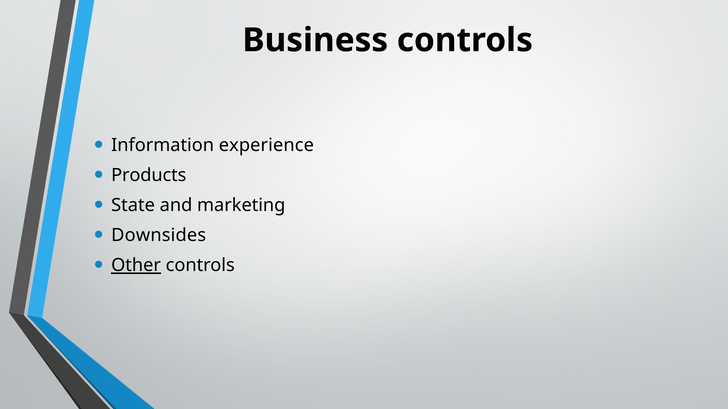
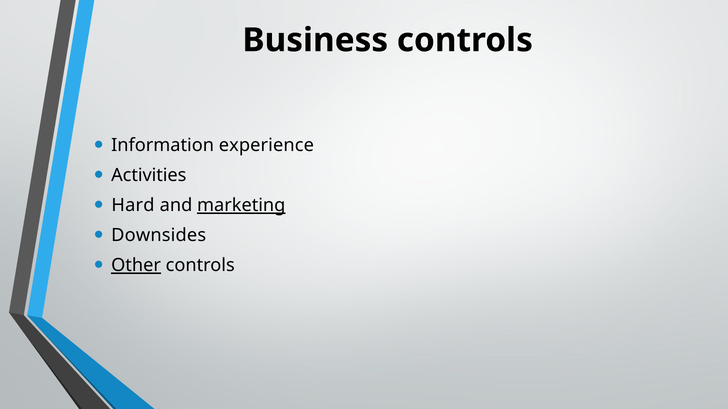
Products: Products -> Activities (149, 176)
State: State -> Hard (133, 206)
marketing underline: none -> present (241, 206)
